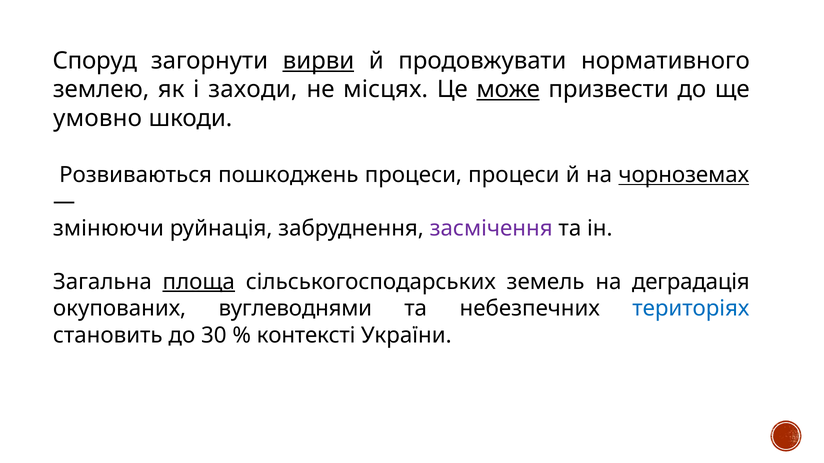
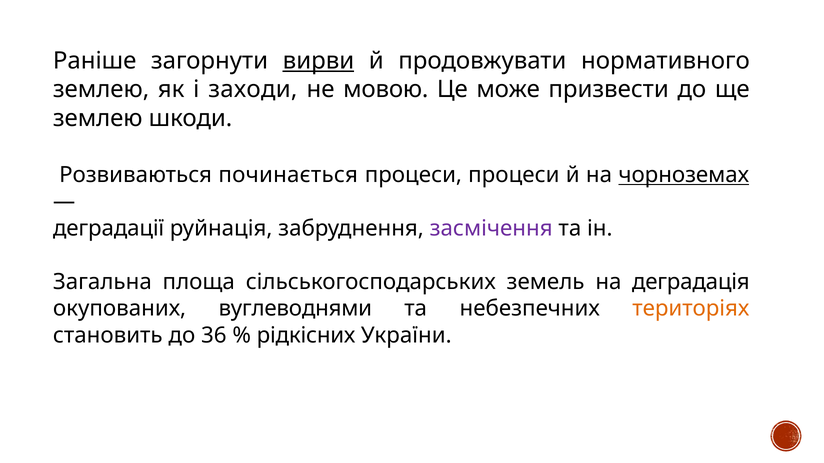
Споруд: Споруд -> Раніше (95, 61)
місцях: місцях -> мовою (386, 90)
може underline: present -> none (508, 90)
умовно: умовно -> землею (98, 118)
пошкоджень: пошкоджень -> починається (288, 175)
змінюючи: змінюючи -> деградації (109, 229)
площа underline: present -> none (199, 282)
територіях colour: blue -> orange (691, 309)
30: 30 -> 36 (214, 336)
контексті: контексті -> рідкісних (306, 336)
